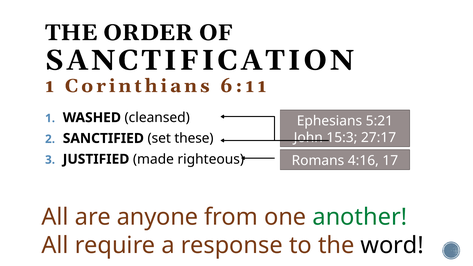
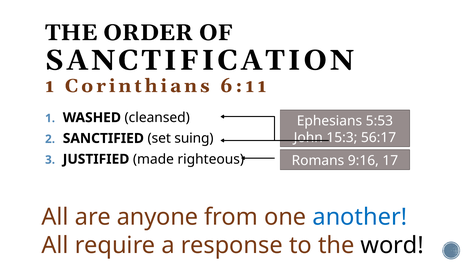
5:21: 5:21 -> 5:53 (379, 121)
27:17: 27:17 -> 56:17 (379, 138)
these: these -> suing (194, 138)
4:16: 4:16 -> 9:16 (363, 161)
another colour: green -> blue (360, 217)
